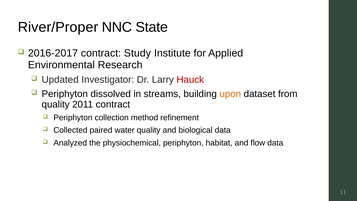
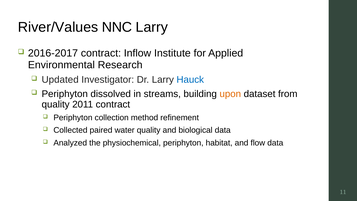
River/Proper: River/Proper -> River/Values (58, 27)
NNC State: State -> Larry (152, 27)
Study: Study -> Inflow (137, 53)
Hauck colour: red -> blue (190, 80)
